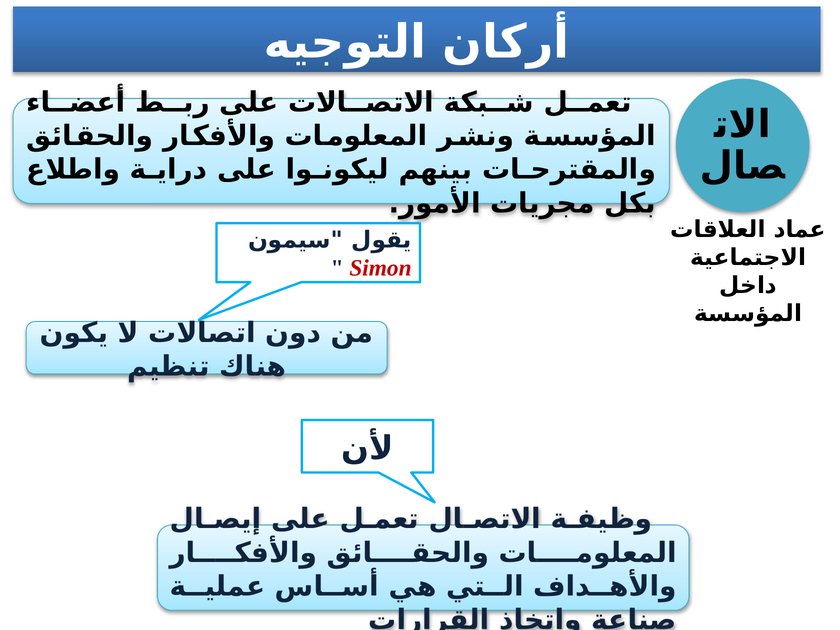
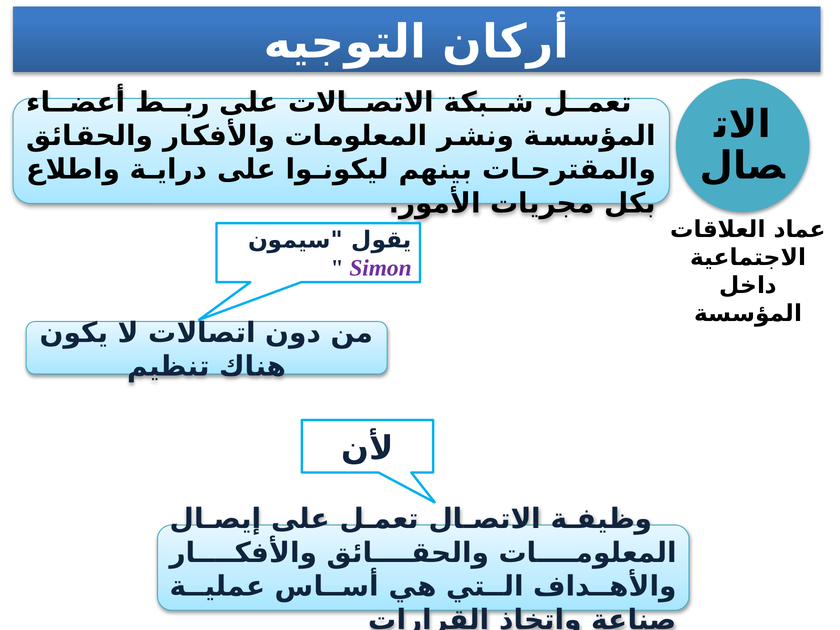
Simon colour: red -> purple (381, 268)
